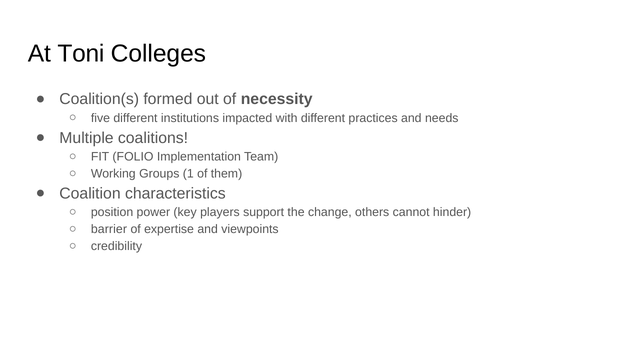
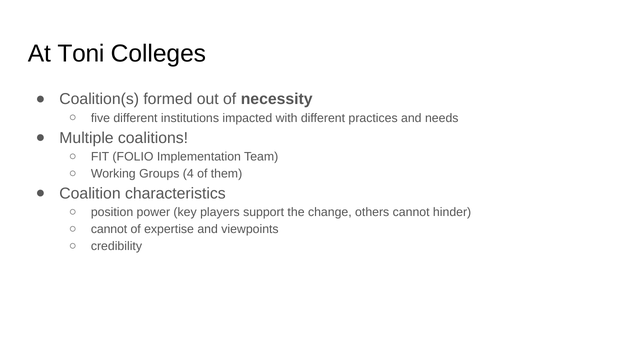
1: 1 -> 4 (188, 174)
barrier: barrier -> cannot (109, 229)
